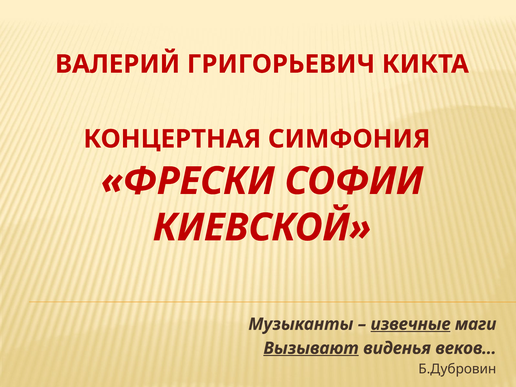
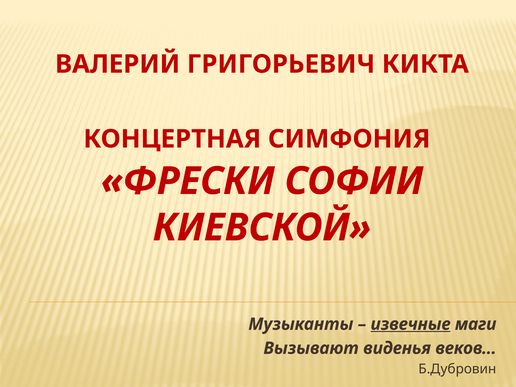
Вызывают underline: present -> none (311, 348)
